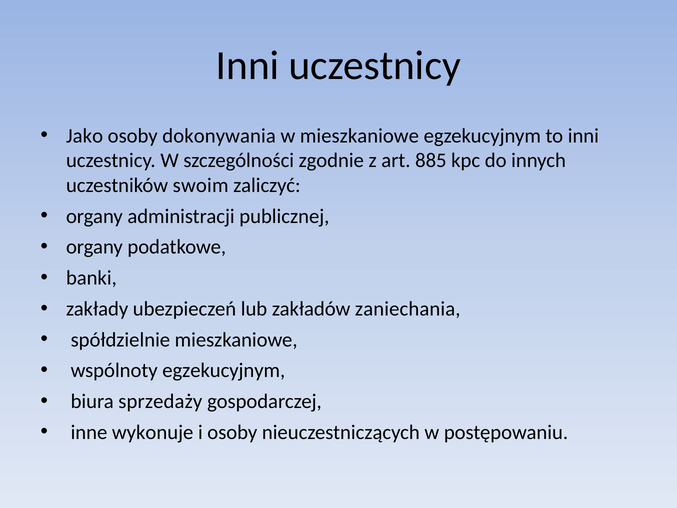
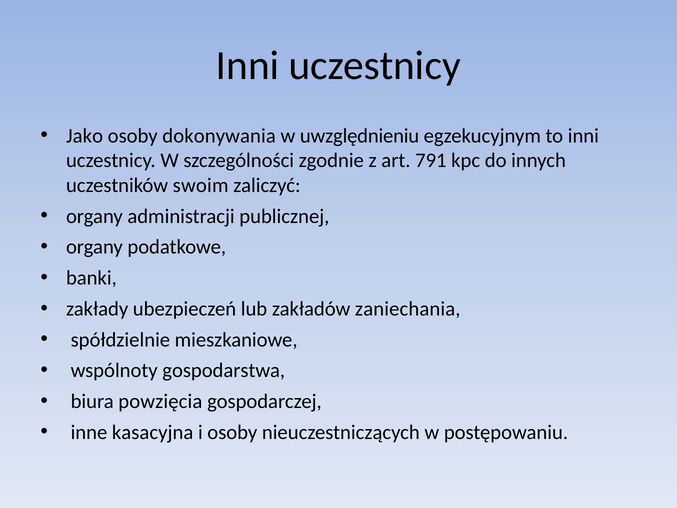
w mieszkaniowe: mieszkaniowe -> uwzględnieniu (360, 136)
885: 885 -> 791 (431, 161)
wspólnoty egzekucyjnym: egzekucyjnym -> gospodarstwa (224, 370)
sprzedaży: sprzedaży -> powzięcia (160, 401)
wykonuje: wykonuje -> kasacyjna (153, 432)
